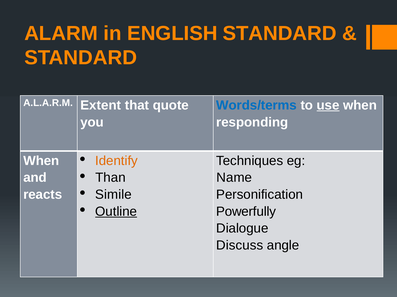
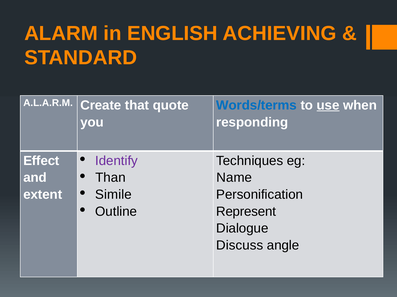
ENGLISH STANDARD: STANDARD -> ACHIEVING (279, 33)
Extent: Extent -> Create (101, 106)
Identify colour: orange -> purple (116, 161)
When: When -> Effect (41, 161)
reacts: reacts -> extent (43, 195)
Outline underline: present -> none (116, 212)
Powerfully: Powerfully -> Represent (246, 212)
